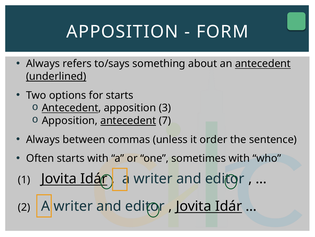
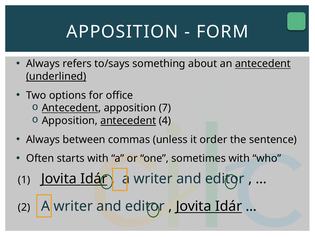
for starts: starts -> office (120, 95)
3: 3 -> 7 (165, 108)
7: 7 -> 4 (165, 120)
